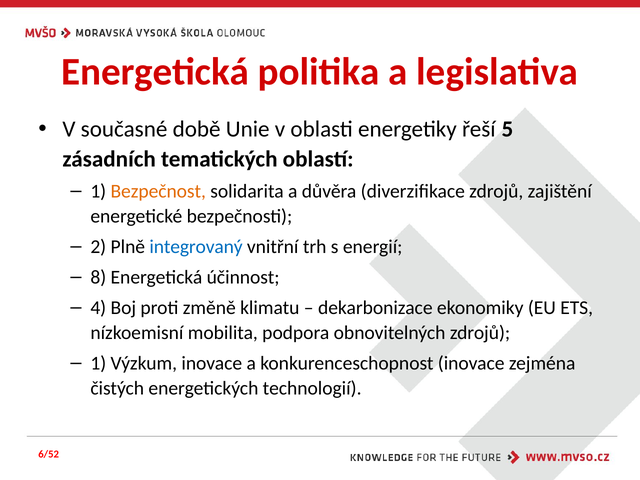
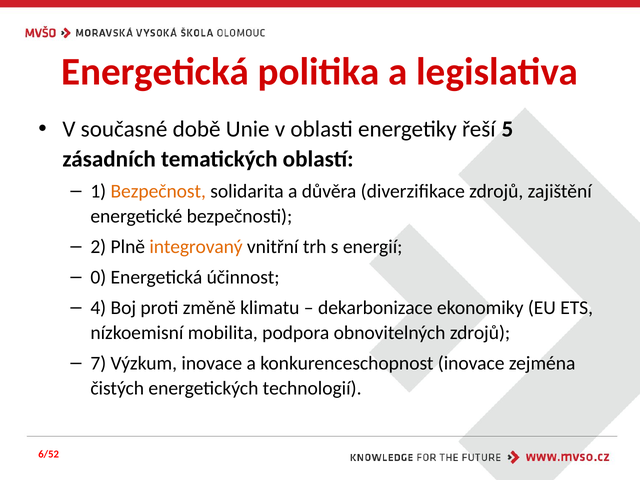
integrovaný colour: blue -> orange (196, 247)
8: 8 -> 0 (98, 277)
1: 1 -> 7 (98, 363)
